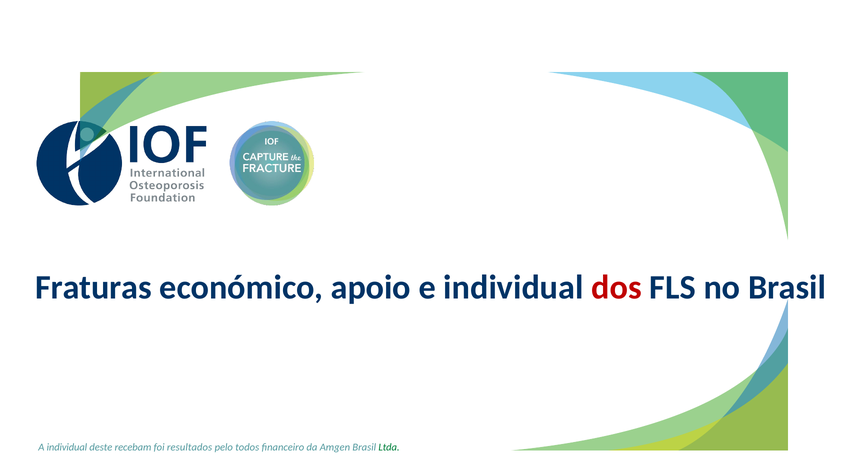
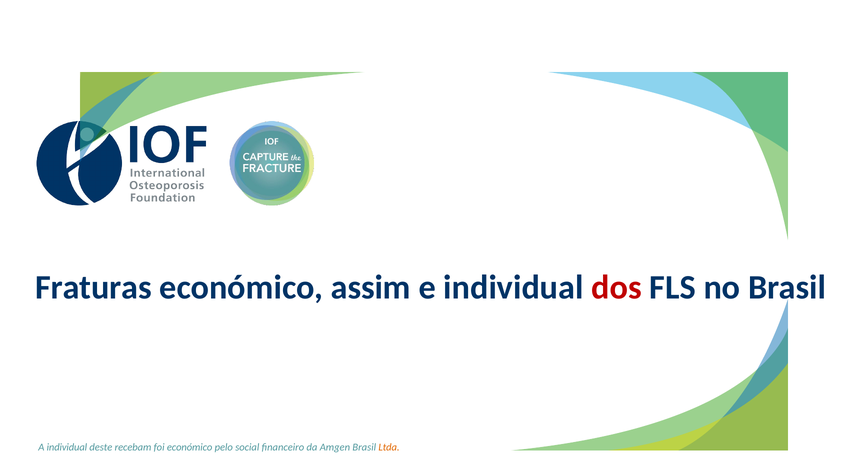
apoio: apoio -> assim (371, 288)
foi resultados: resultados -> económico (190, 447)
todos: todos -> social (247, 447)
Ltda colour: green -> orange (389, 447)
